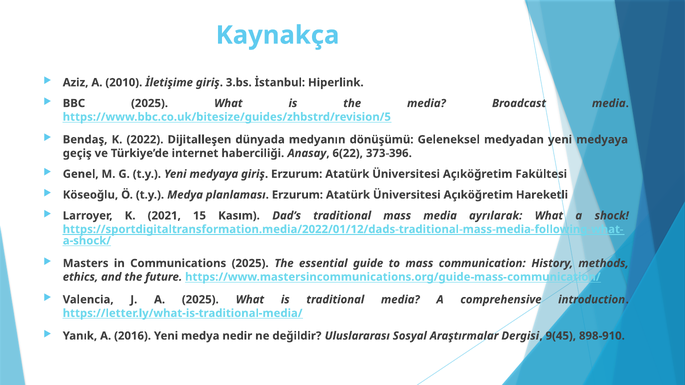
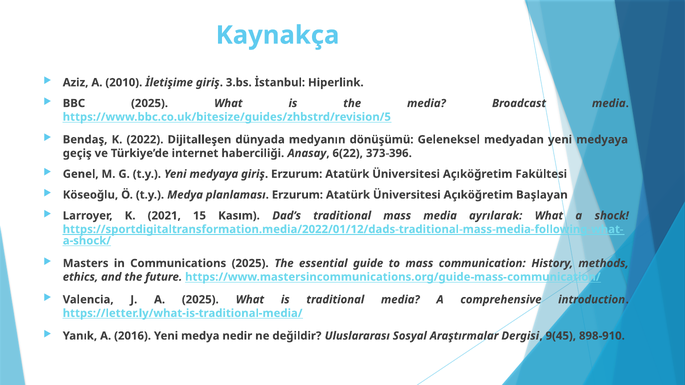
Hareketli: Hareketli -> Başlayan (542, 195)
